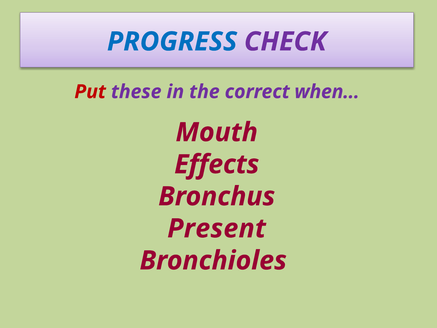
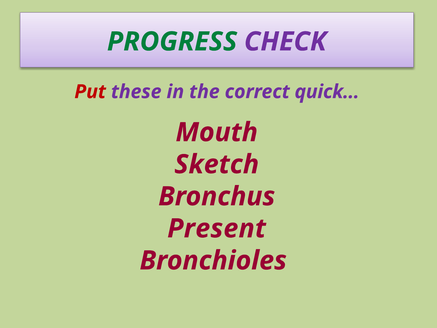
PROGRESS colour: blue -> green (172, 42)
when: when -> quick (327, 92)
Effects: Effects -> Sketch (217, 164)
